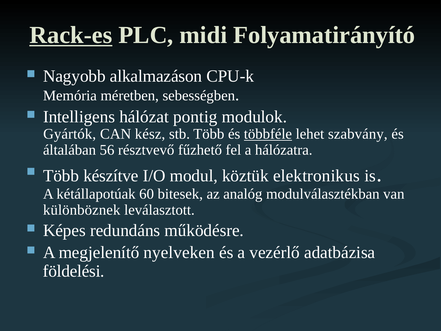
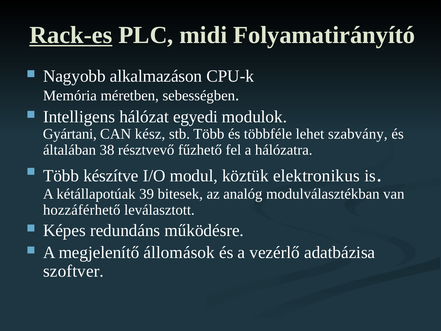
pontig: pontig -> egyedi (195, 117)
Gyártók: Gyártók -> Gyártani (70, 134)
többféle underline: present -> none (268, 134)
56: 56 -> 38 (107, 150)
60: 60 -> 39 (147, 194)
különböznek: különböznek -> hozzáférhető (82, 210)
nyelveken: nyelveken -> állomások (179, 252)
földelési: földelési -> szoftver (74, 271)
